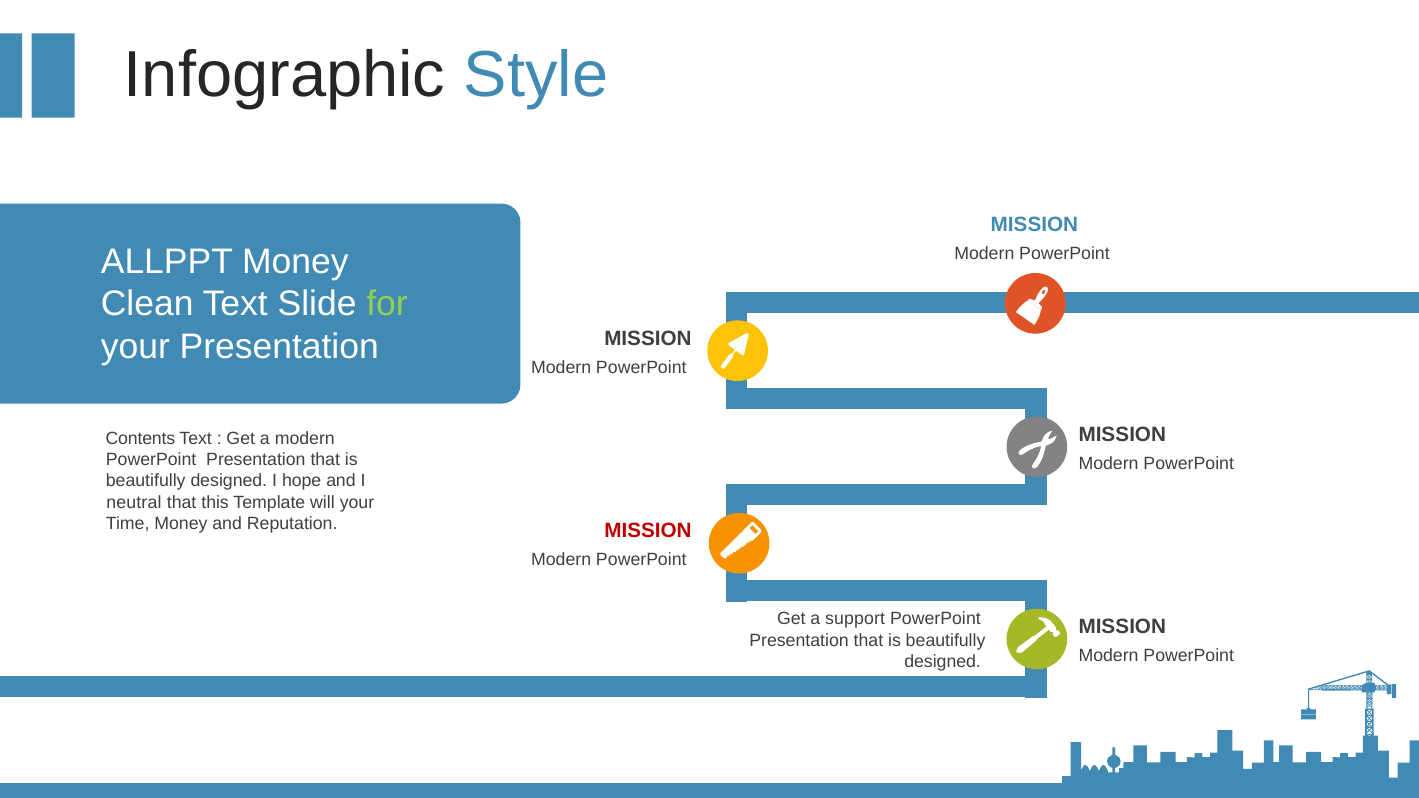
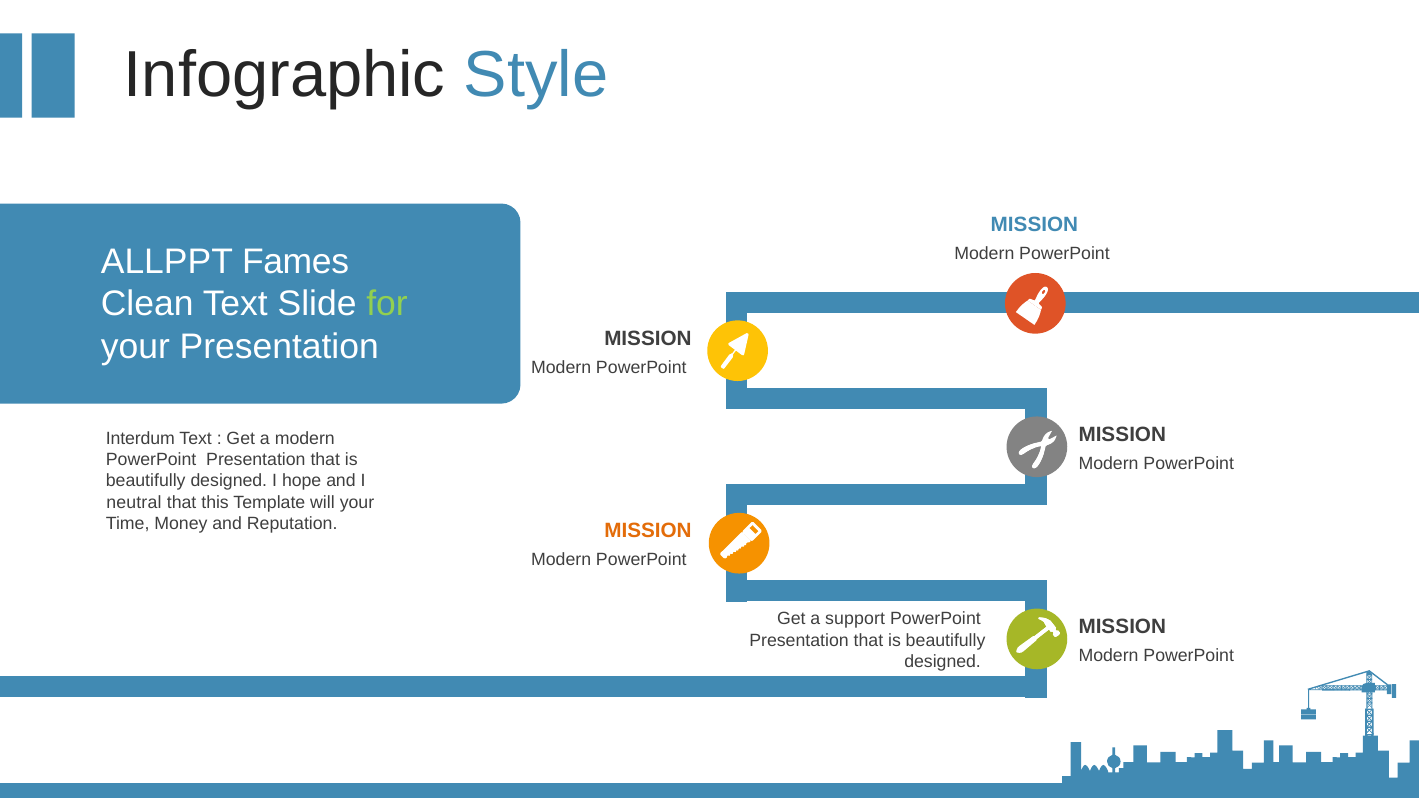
ALLPPT Money: Money -> Fames (296, 261)
Contents: Contents -> Interdum (140, 438)
MISSION colour: red -> orange (648, 531)
